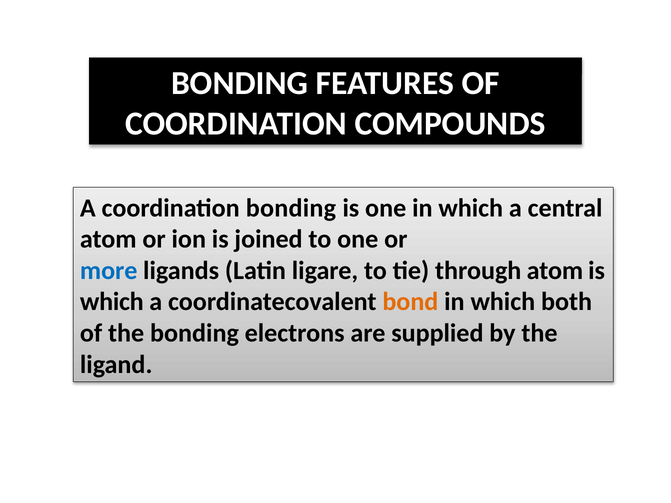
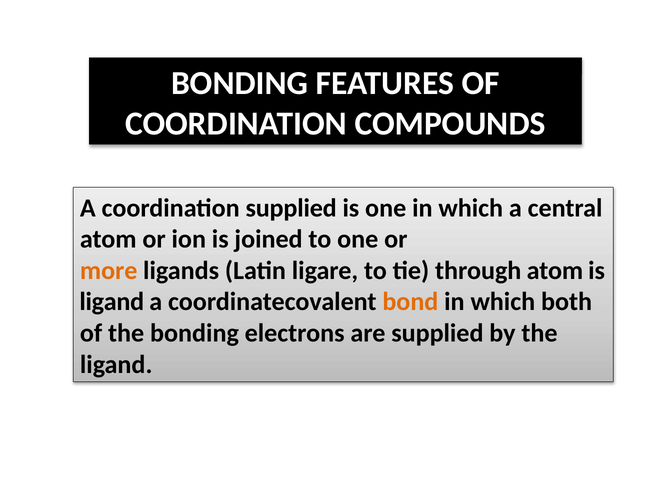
coordination bonding: bonding -> supplied (291, 208)
more colour: blue -> orange (109, 271)
which: which -> ligand (112, 302)
